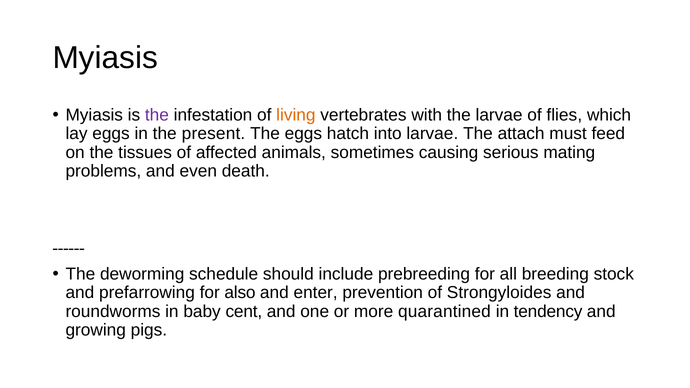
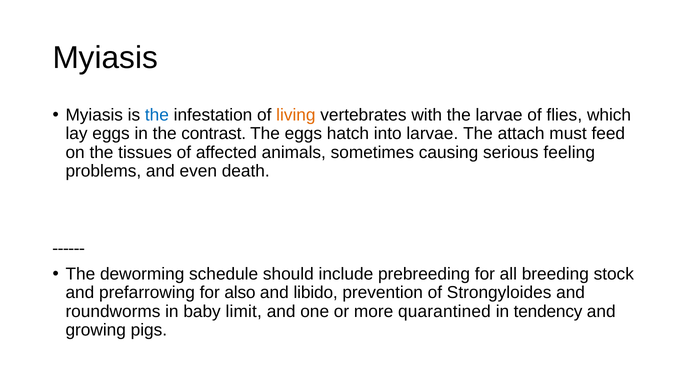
the colour: purple -> blue (157, 115)
present: present -> contrast (214, 134)
mating: mating -> feeling (569, 152)
enter: enter -> libido (316, 293)
cent: cent -> limit (244, 311)
